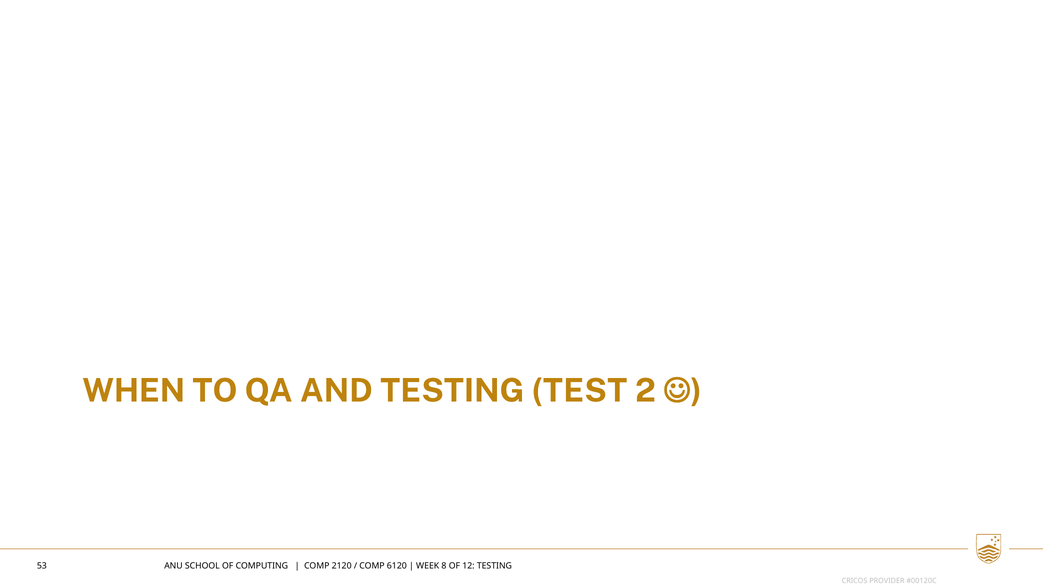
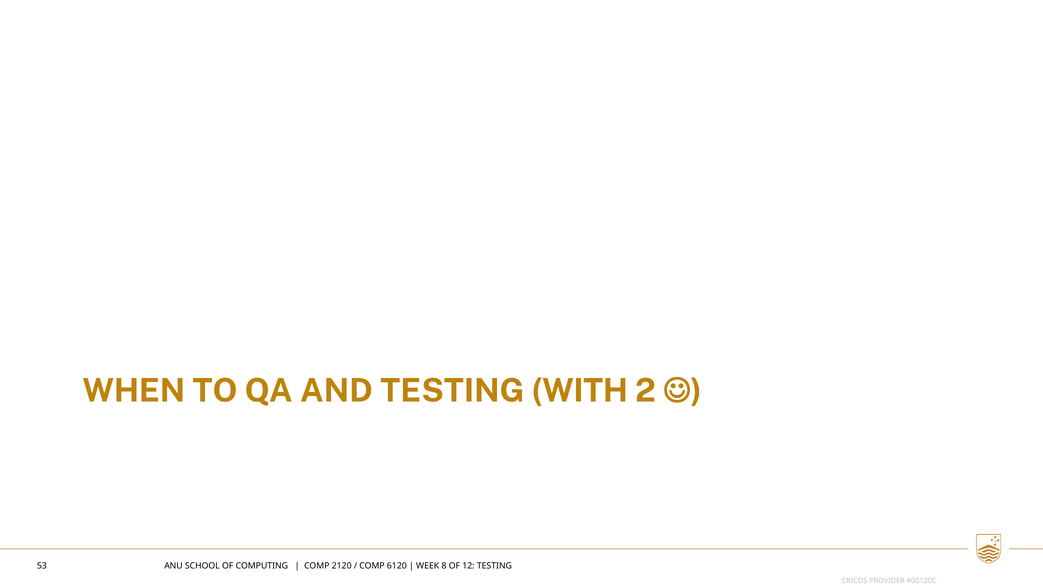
TEST: TEST -> WITH (580, 391)
